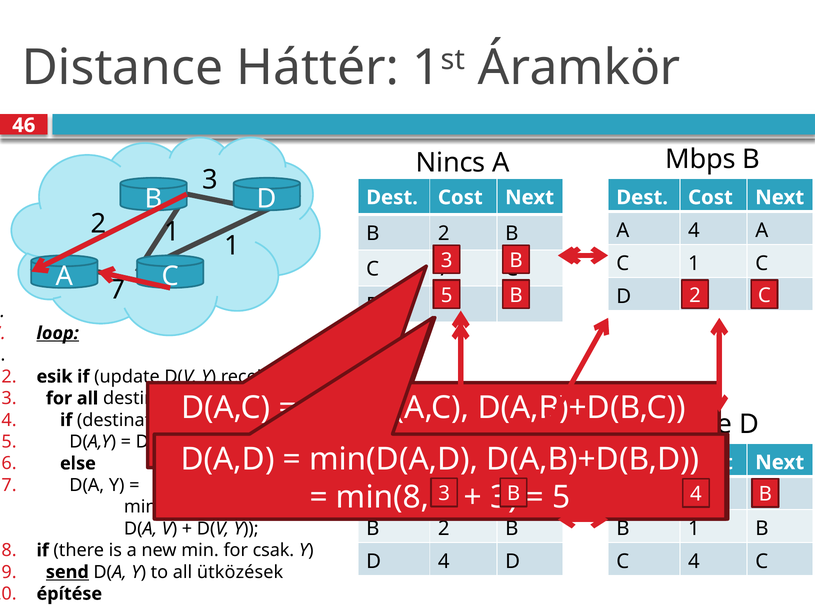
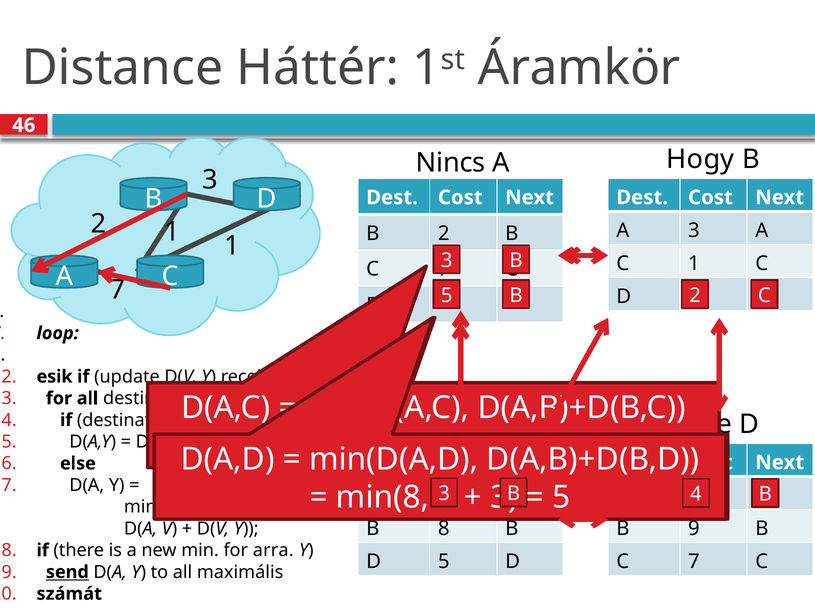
Mbps: Mbps -> Hogy (700, 159)
A 4: 4 -> 3 (694, 231)
loop underline: present -> none (58, 333)
2: 2 -> 8 (444, 529)
B 1: 1 -> 9 (694, 529)
csak: csak -> arra (273, 551)
D 4: 4 -> 5 (444, 562)
4: 4 -> 7 (694, 562)
ütközések: ütközések -> maximális (240, 572)
építése: építése -> számát (69, 594)
